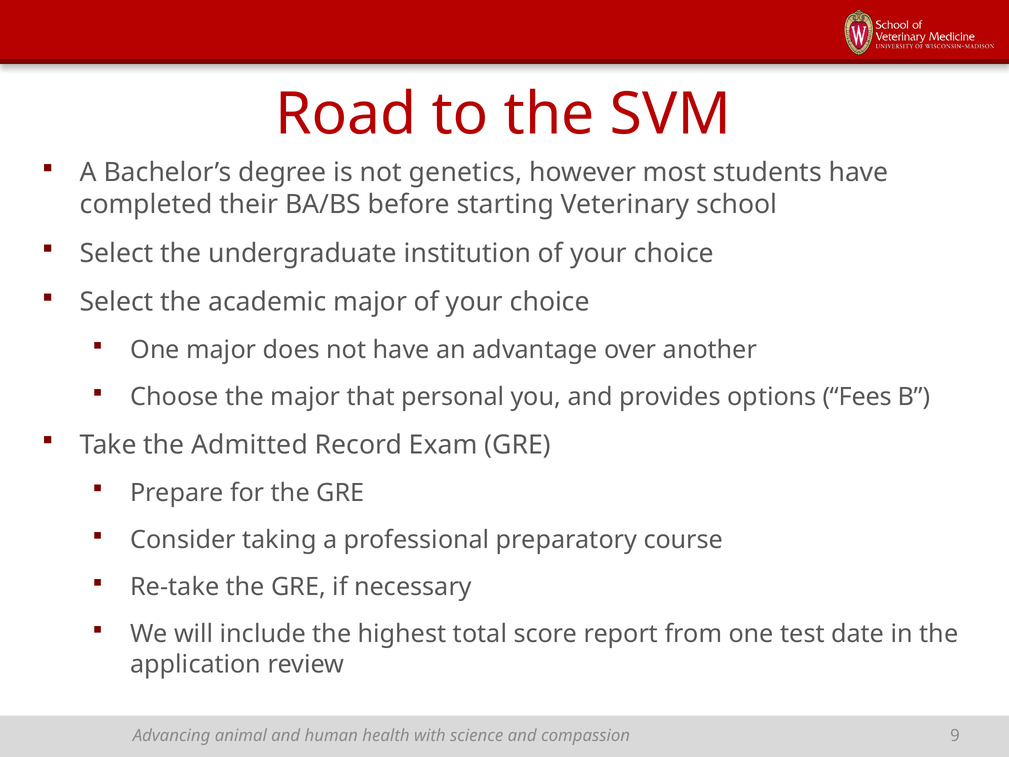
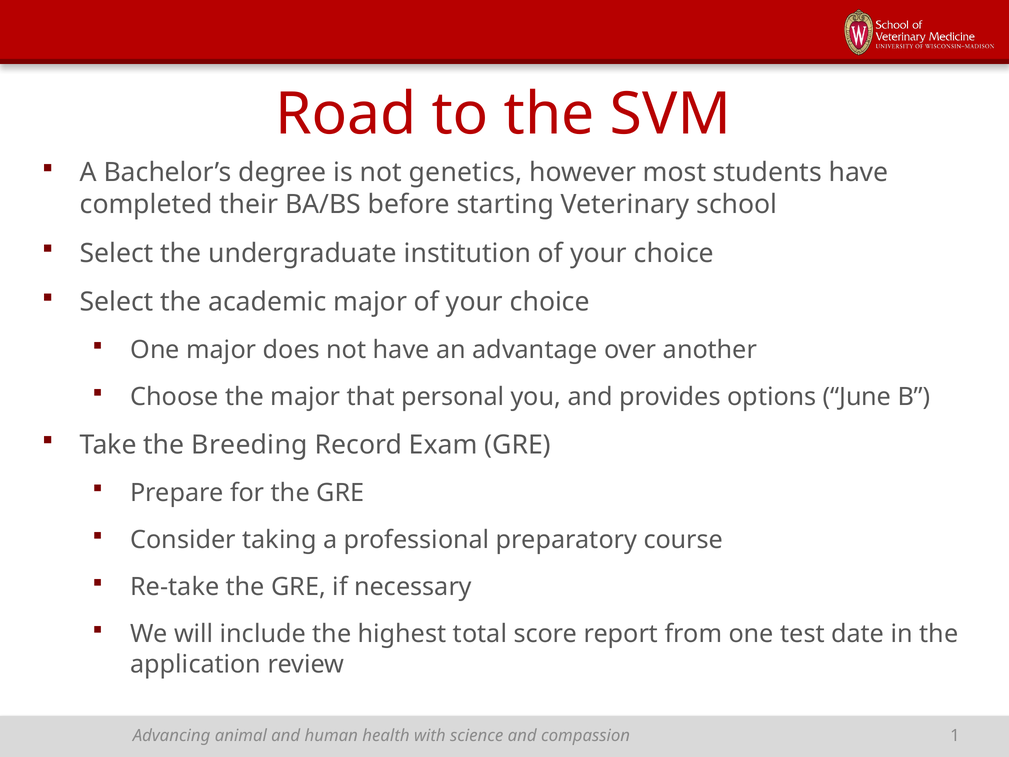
Fees: Fees -> June (857, 397)
Admitted: Admitted -> Breeding (250, 445)
9: 9 -> 1 (955, 735)
